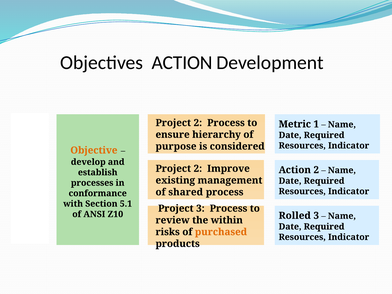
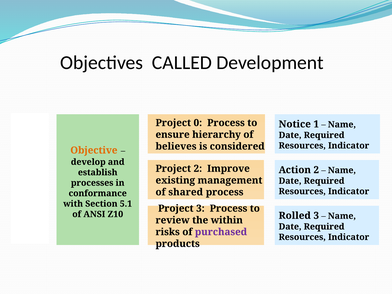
ACTION: ACTION -> CALLED (182, 63)
2: 2 -> 0 (198, 123)
Metric: Metric -> Notice (295, 124)
purpose: purpose -> believes (176, 146)
purchased colour: orange -> purple (221, 232)
